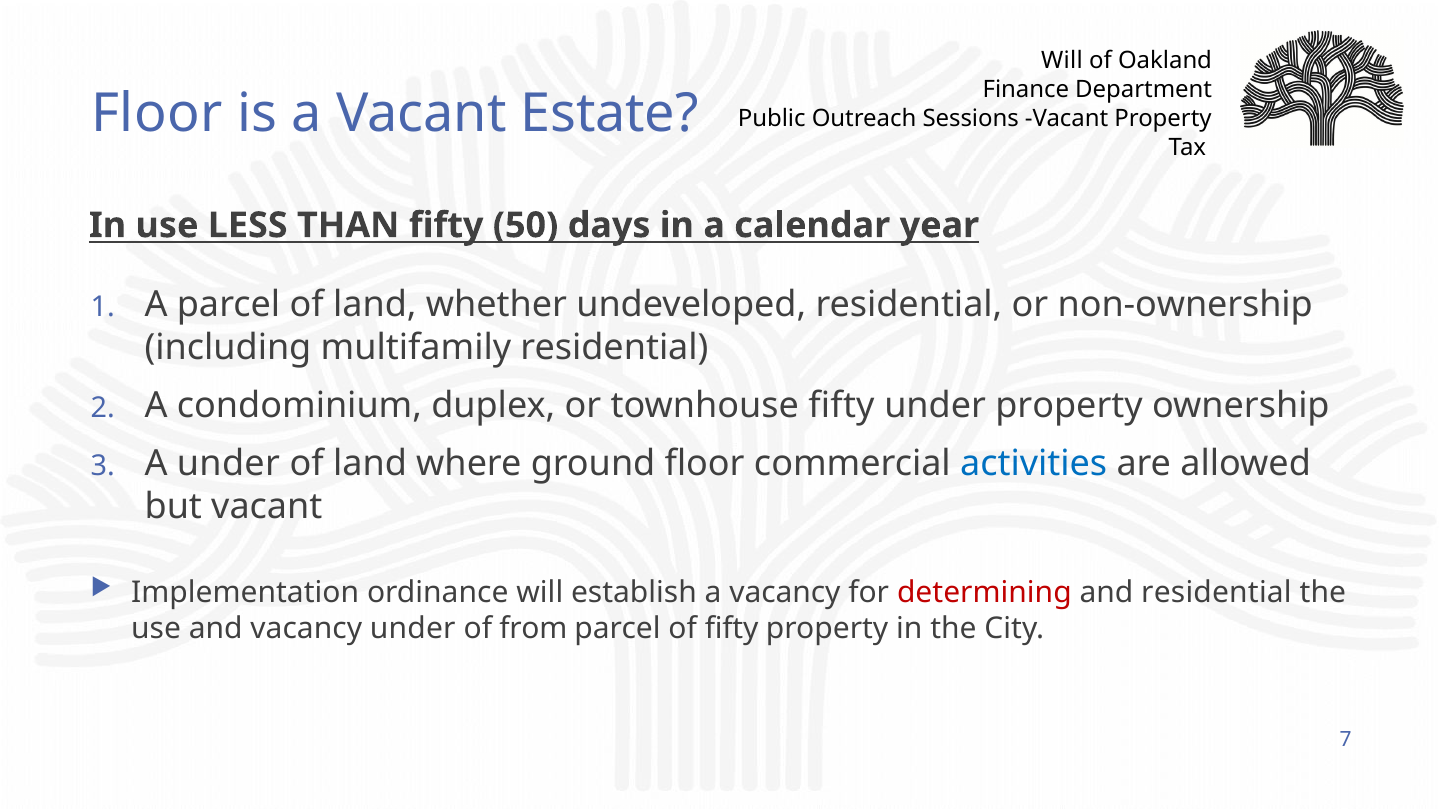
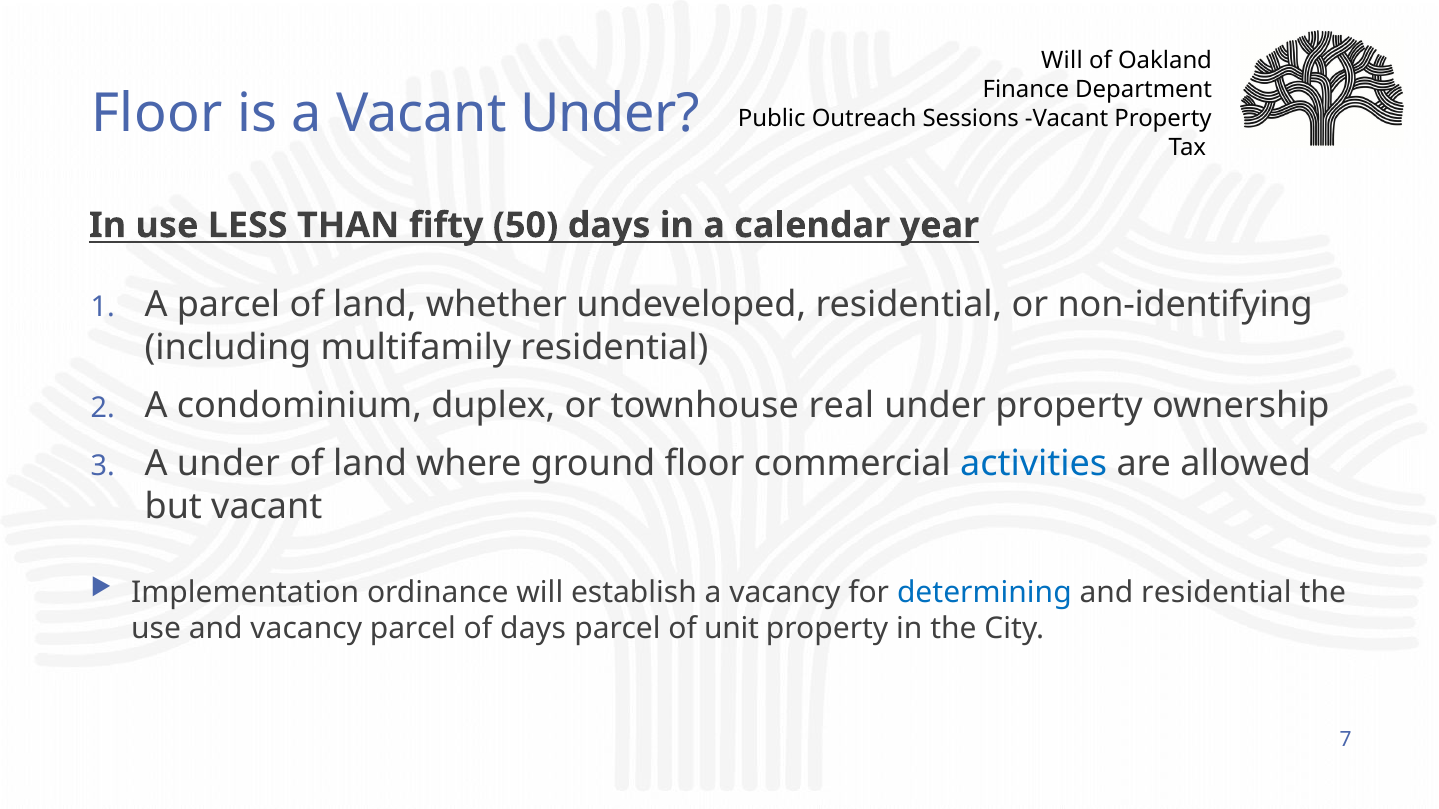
Vacant Estate: Estate -> Under (610, 113)
non-ownership: non-ownership -> non-identifying (1185, 304)
townhouse fifty: fifty -> real (841, 406)
determining colour: red -> blue (984, 593)
vacancy under: under -> parcel (413, 629)
of from: from -> days (533, 629)
of fifty: fifty -> unit (732, 629)
